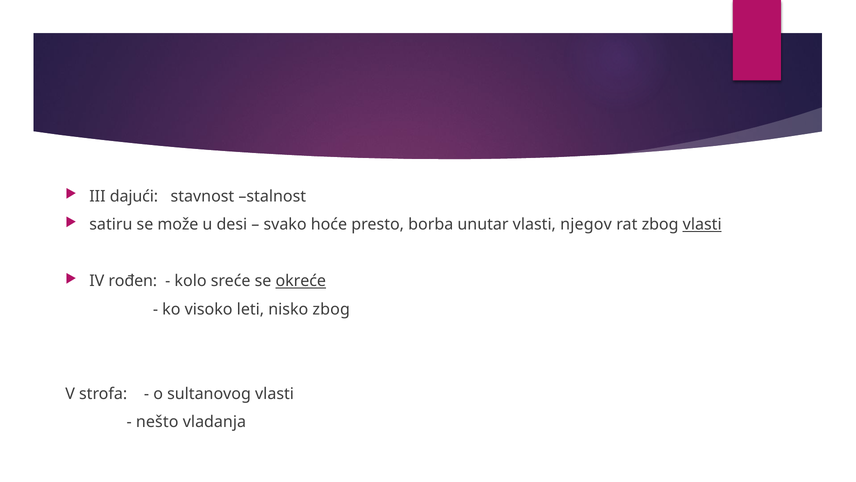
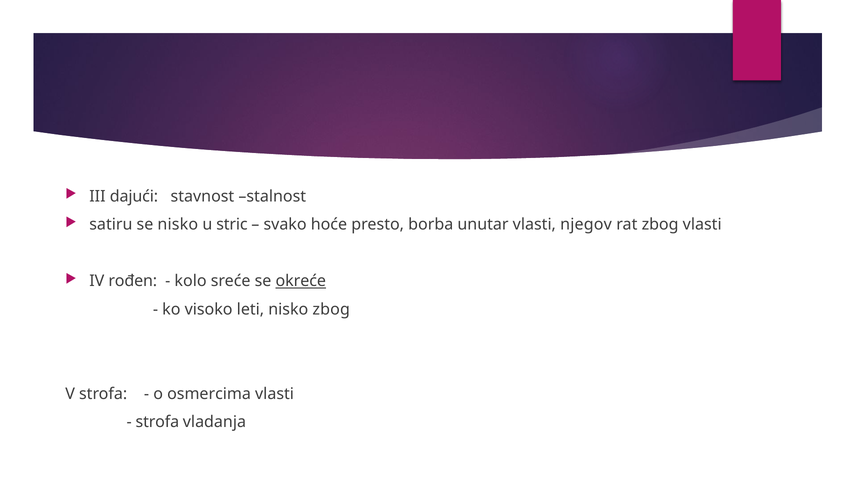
se može: može -> nisko (178, 224)
desi: desi -> stric (232, 224)
vlasti underline: present -> none (702, 224)
sultanovog: sultanovog -> osmercima (209, 394)
nešto: nešto -> strofa (157, 422)
